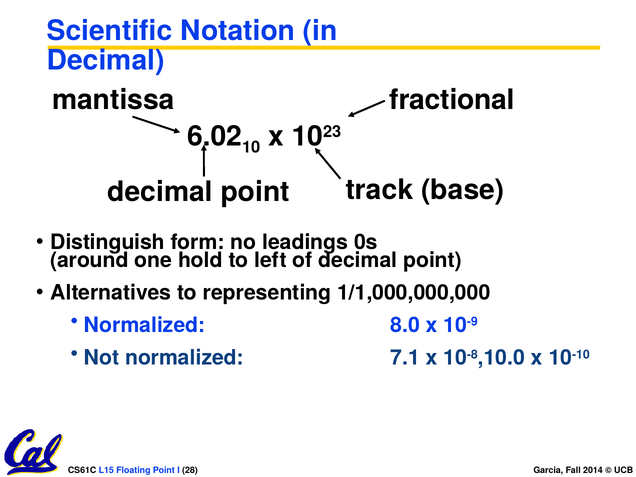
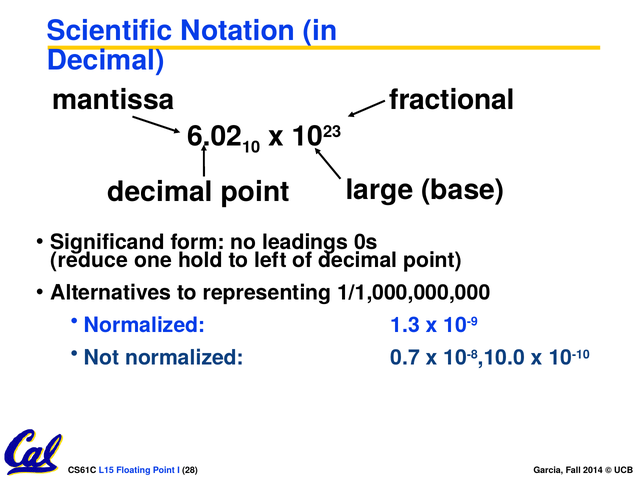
track: track -> large (379, 190)
Distinguish: Distinguish -> Significand (108, 242)
around: around -> reduce (89, 260)
8.0: 8.0 -> 1.3 (405, 325)
7.1: 7.1 -> 0.7 (405, 358)
